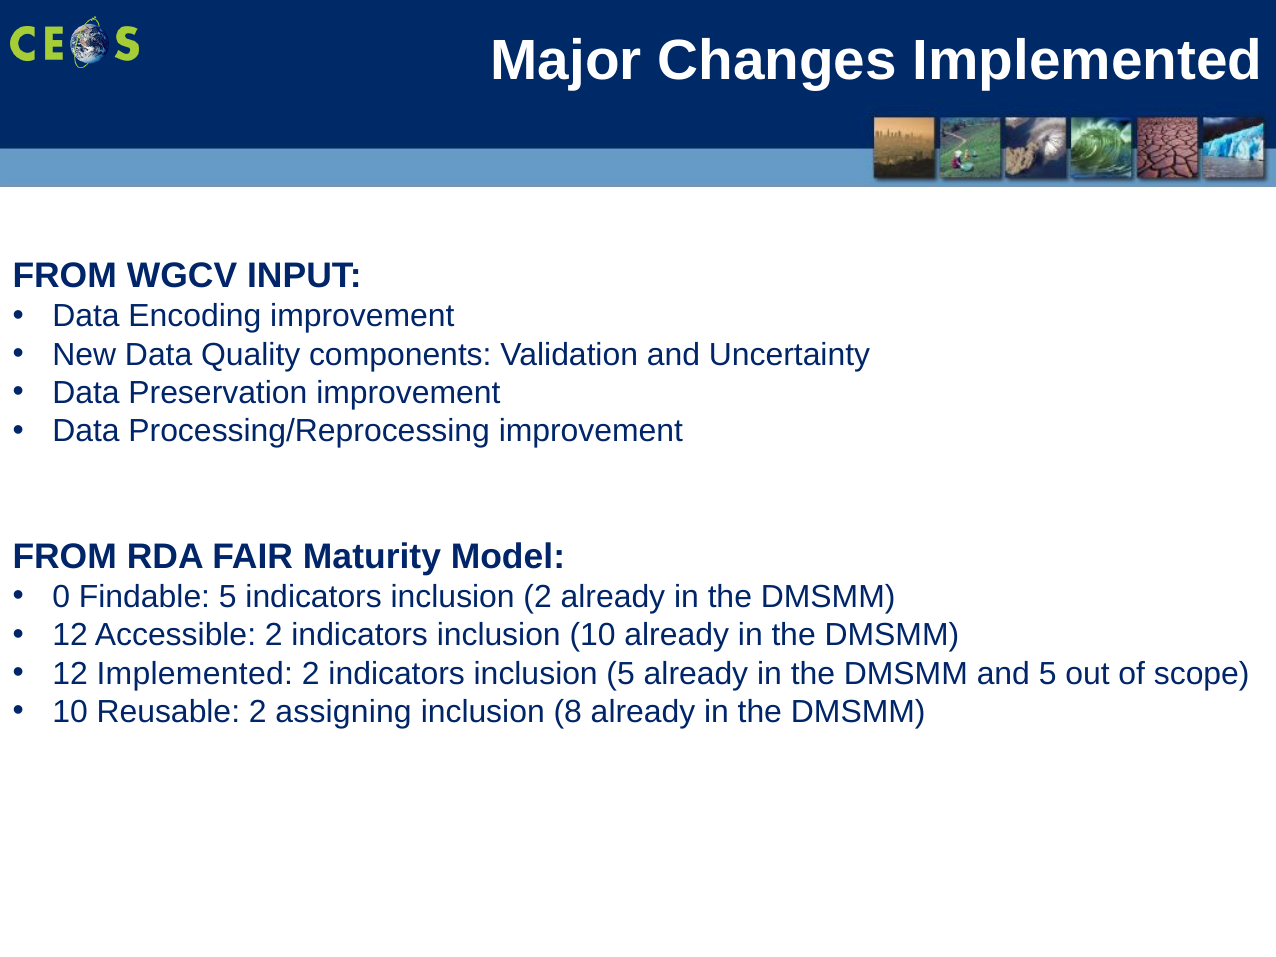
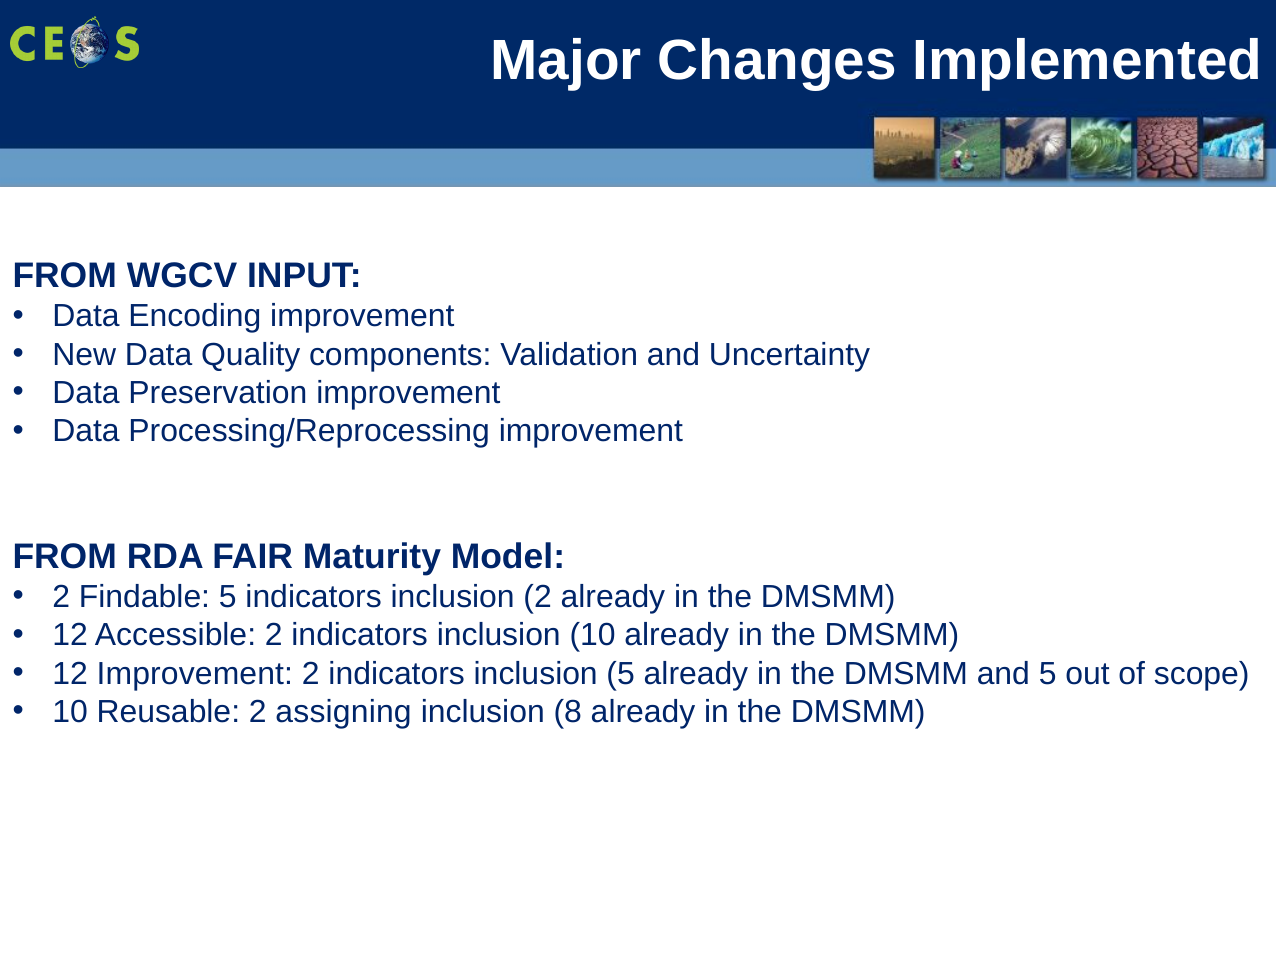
0: 0 -> 2 (61, 597)
12 Implemented: Implemented -> Improvement (195, 674)
